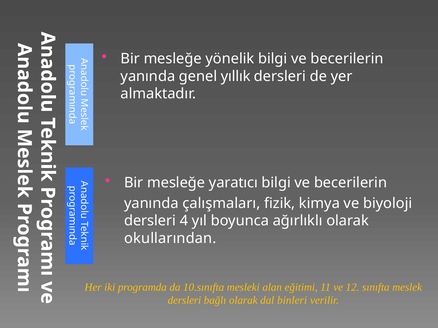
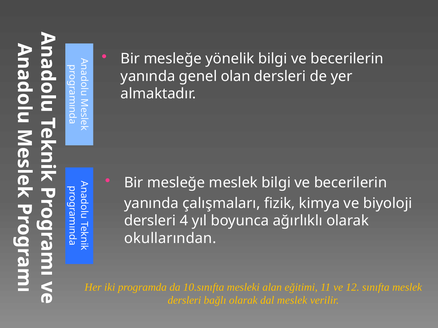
yıllık: yıllık -> olan (236, 76)
mesleğe yaratıcı: yaratıcı -> meslek (233, 183)
dal binleri: binleri -> meslek (292, 301)
